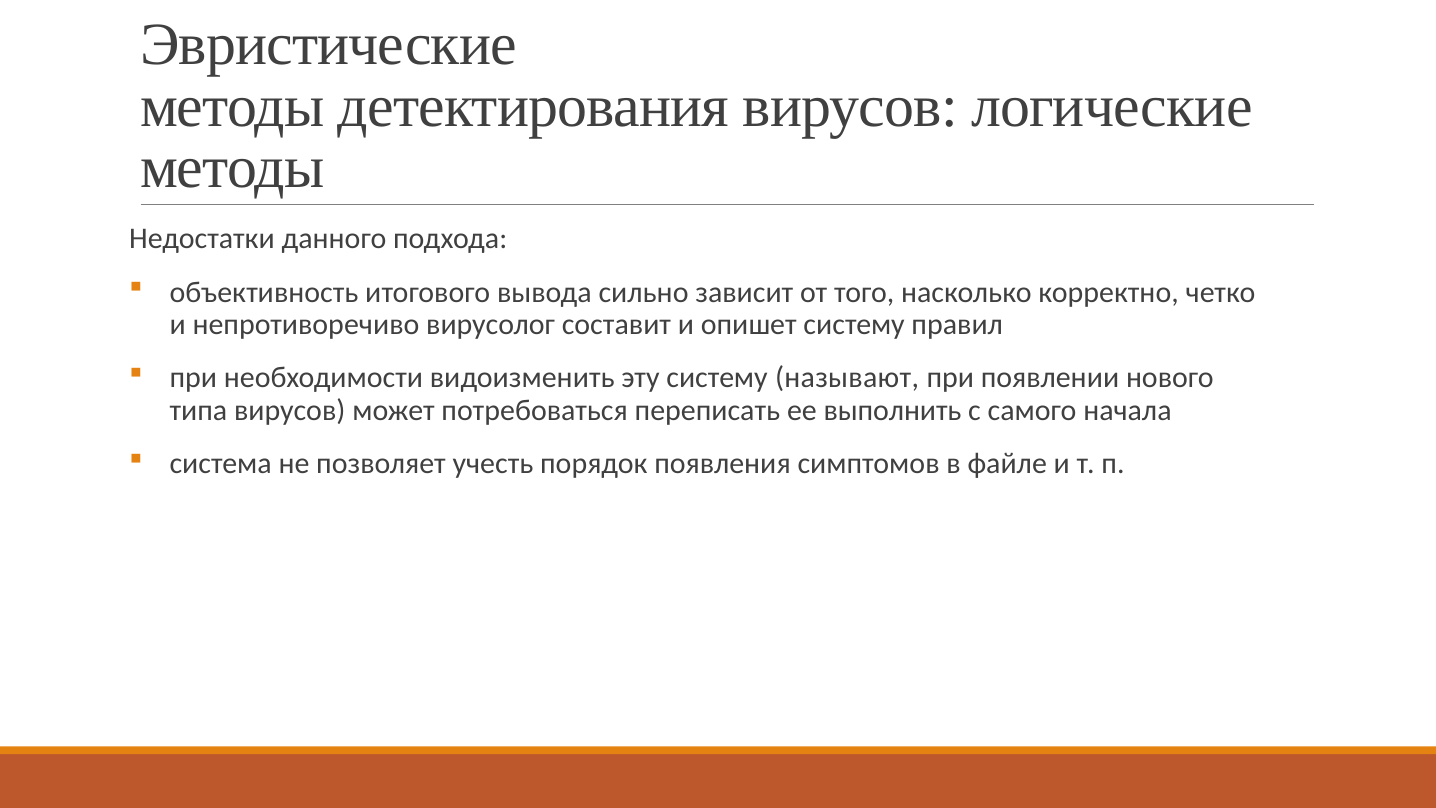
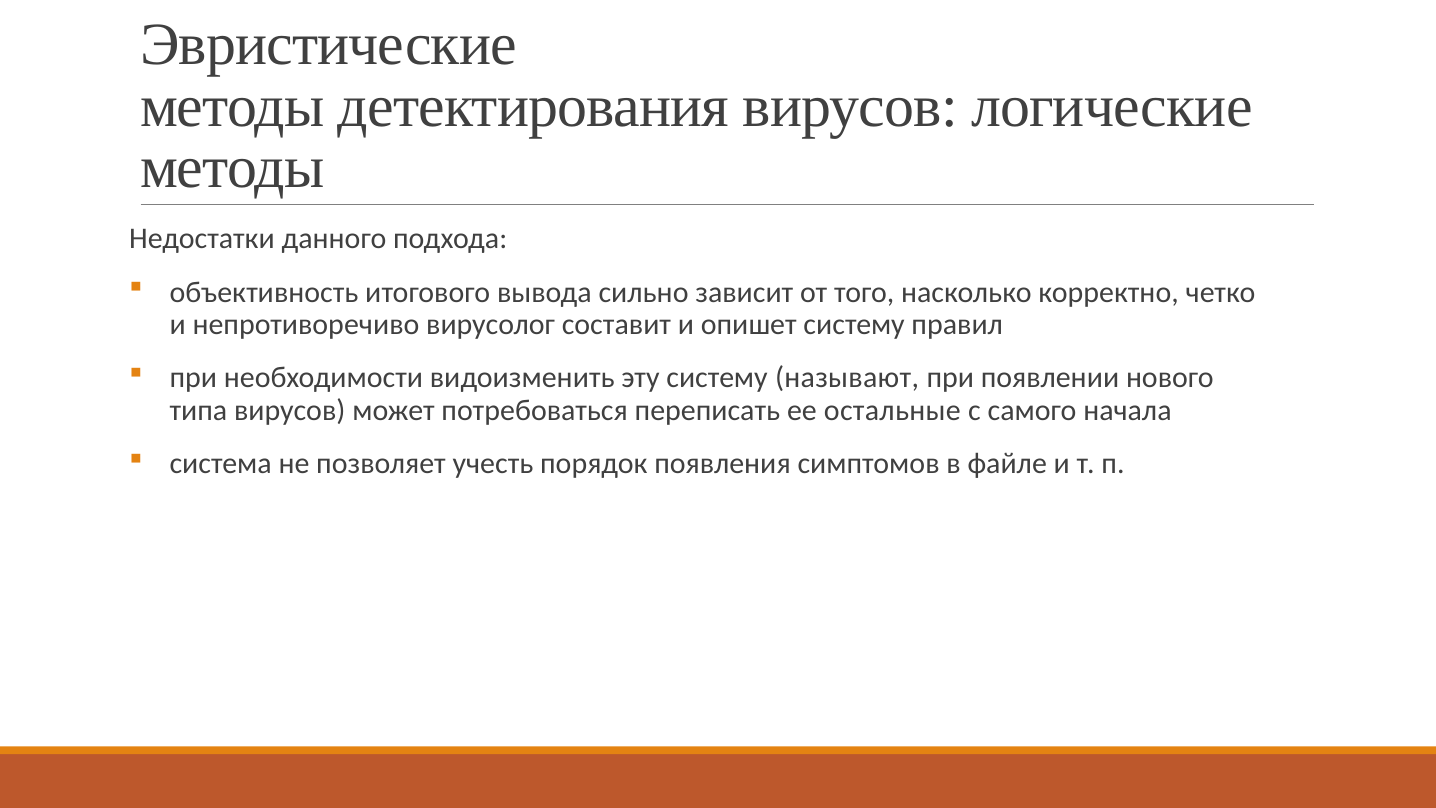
выполнить: выполнить -> остальные (892, 410)
